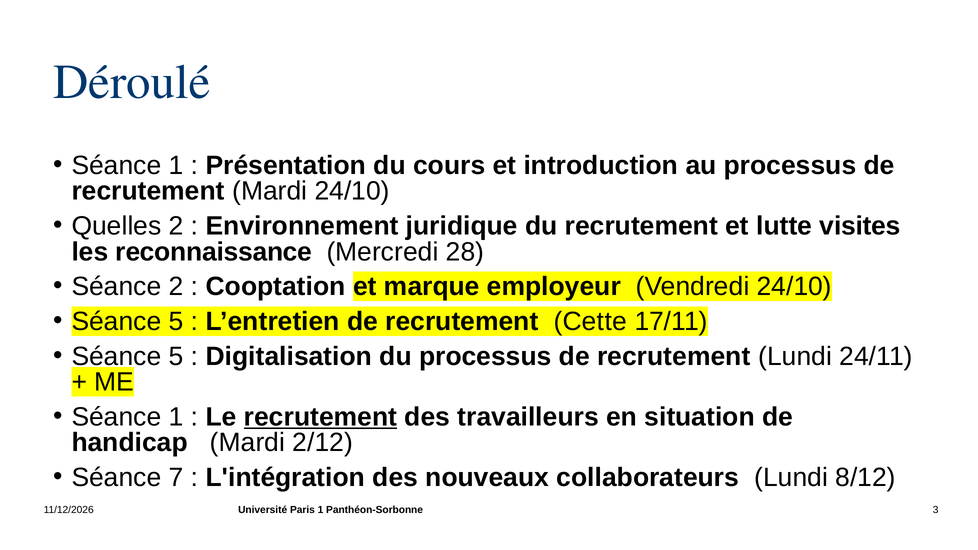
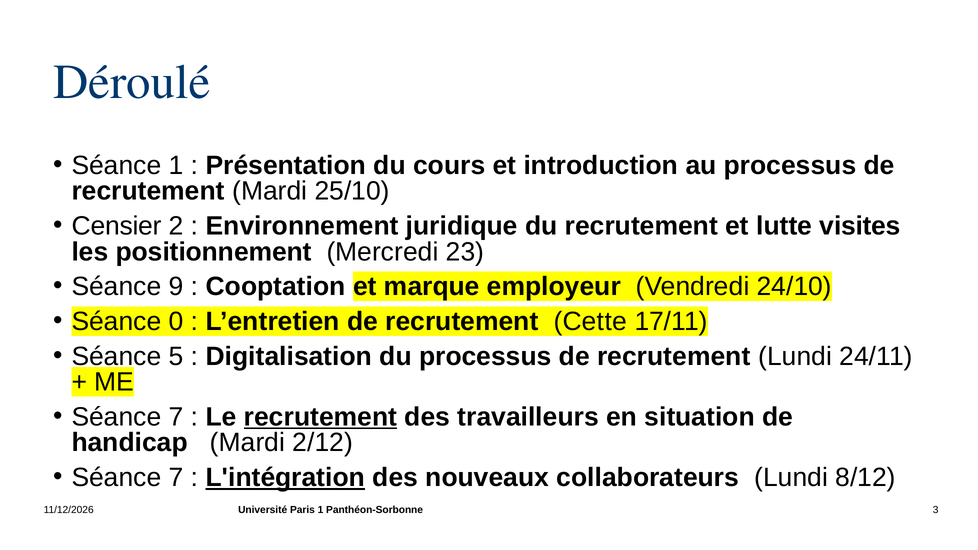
Mardi 24/10: 24/10 -> 25/10 (352, 191)
Quelles: Quelles -> Censier (117, 226)
reconnaissance: reconnaissance -> positionnement (214, 252)
28: 28 -> 23 (465, 252)
Séance 2: 2 -> 9 (176, 287)
5: 5 -> 0 (176, 322)
1: 1 -> 7 (176, 417)
L'intégration underline: none -> present (285, 478)
